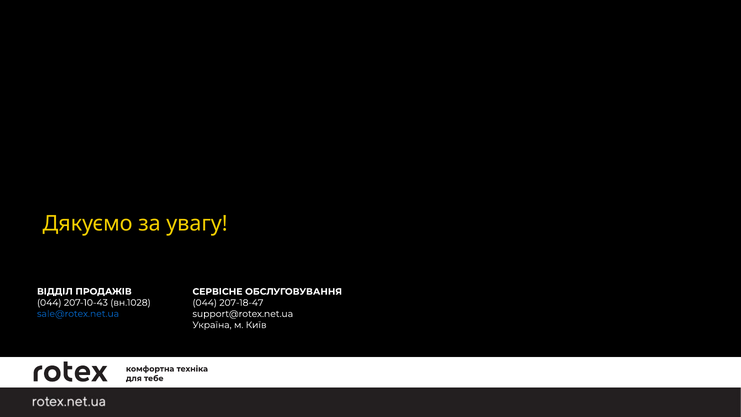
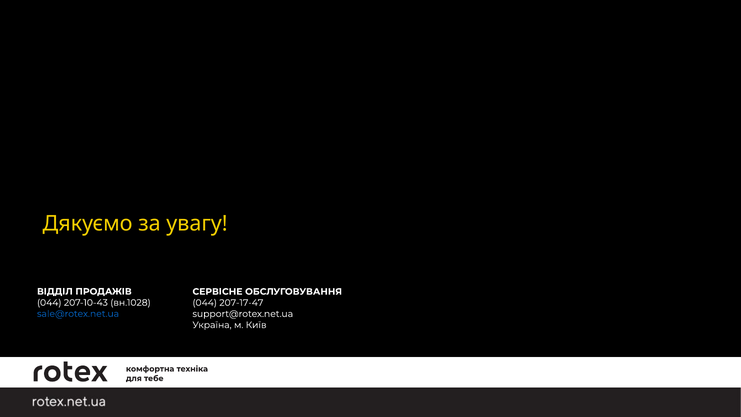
207-18-47: 207-18-47 -> 207-17-47 (241, 303)
